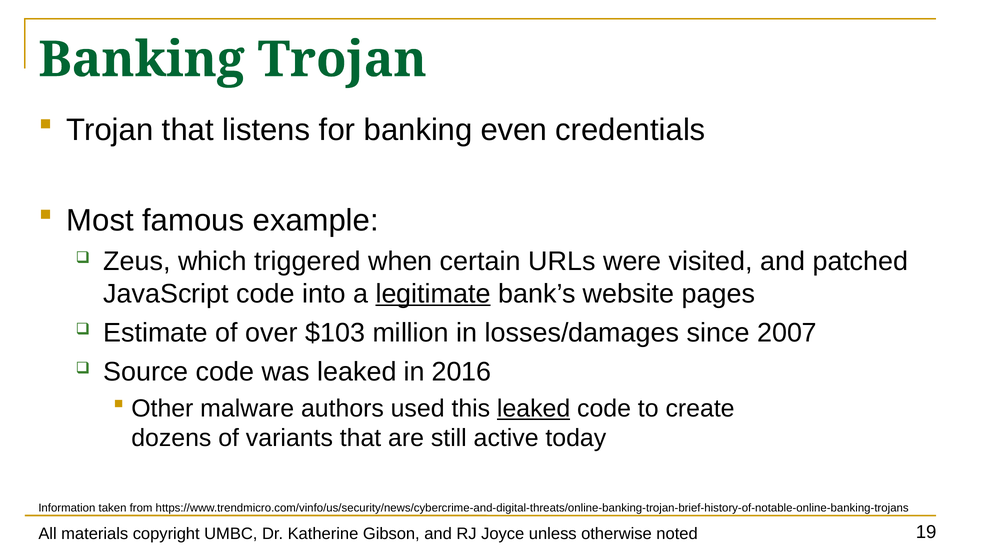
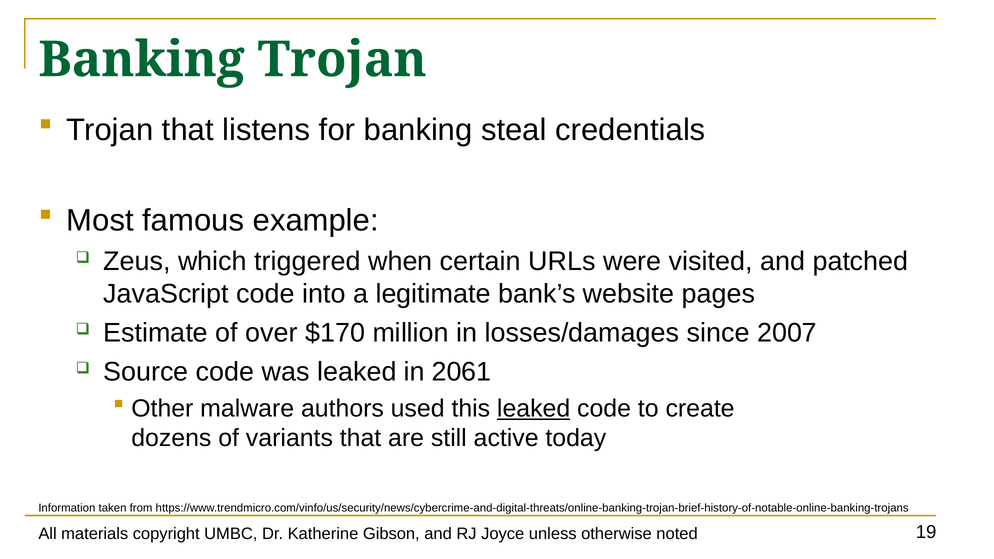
even: even -> steal (514, 130)
legitimate underline: present -> none (433, 294)
$103: $103 -> $170 (335, 333)
2016: 2016 -> 2061 (461, 372)
